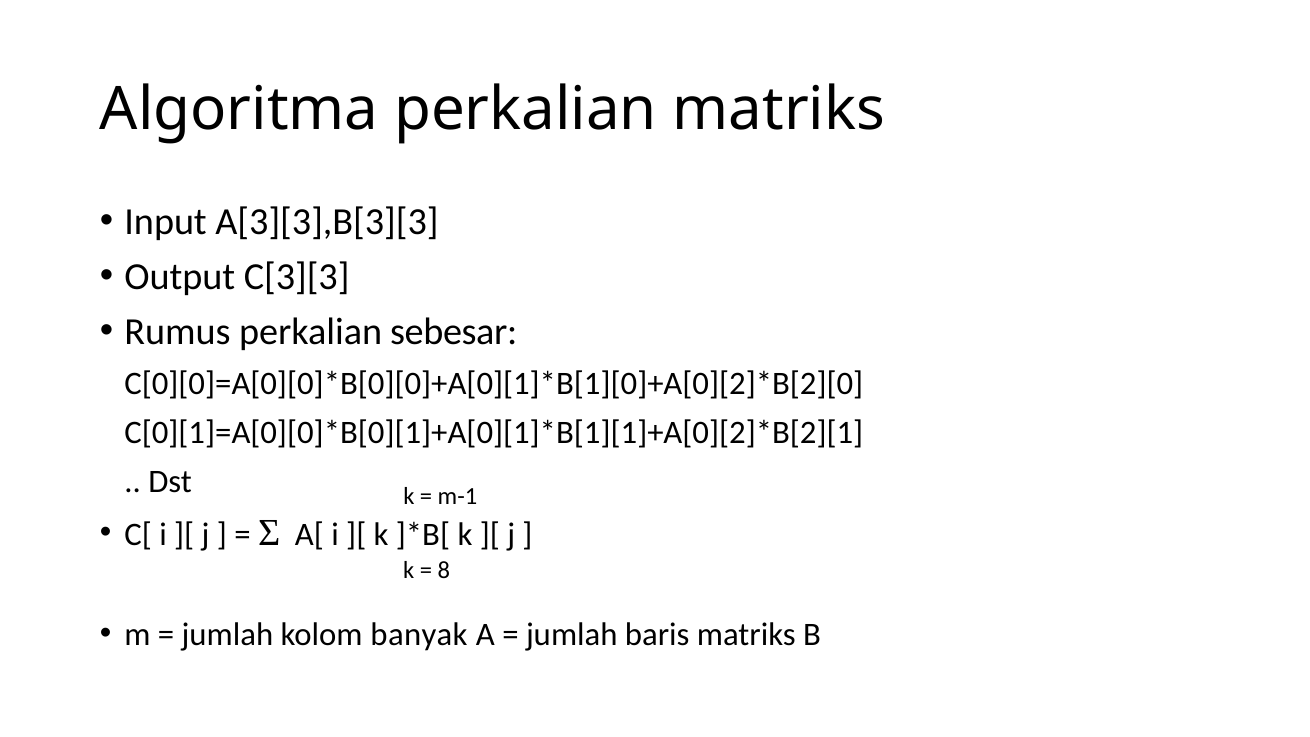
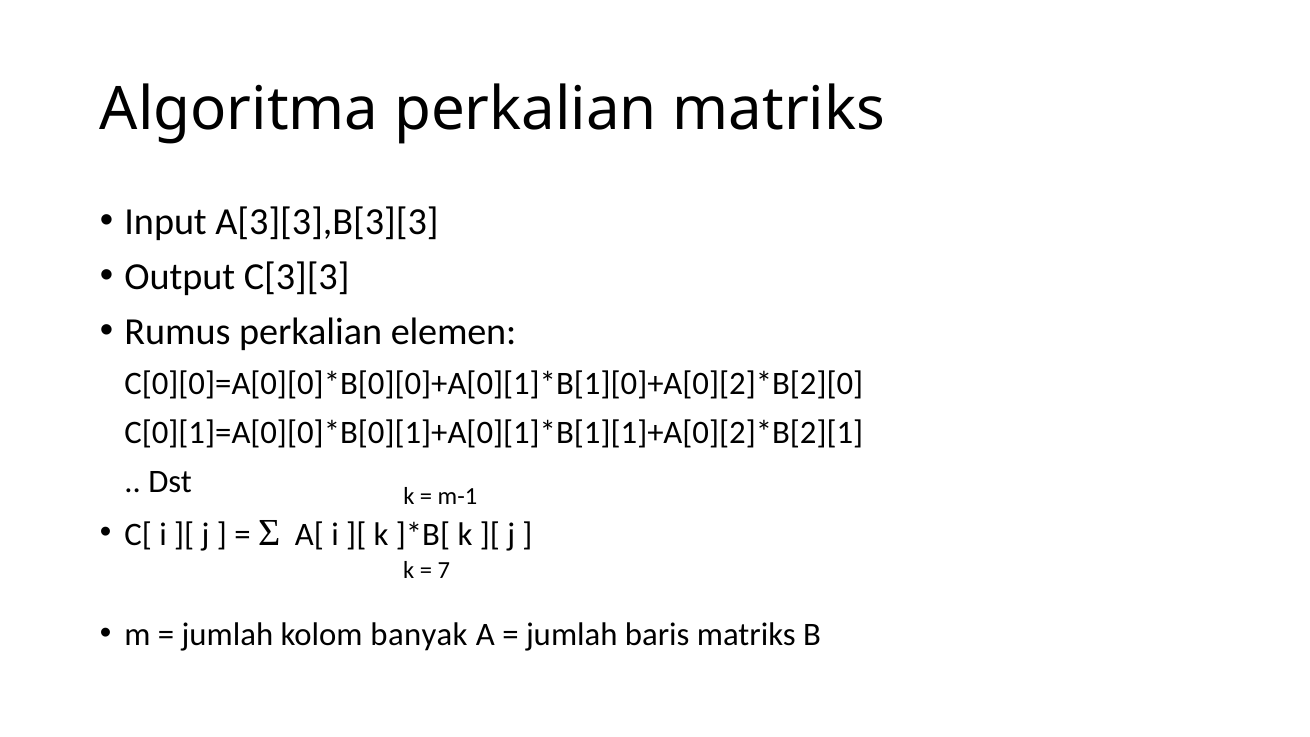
sebesar: sebesar -> elemen (454, 331)
8: 8 -> 7 (444, 570)
